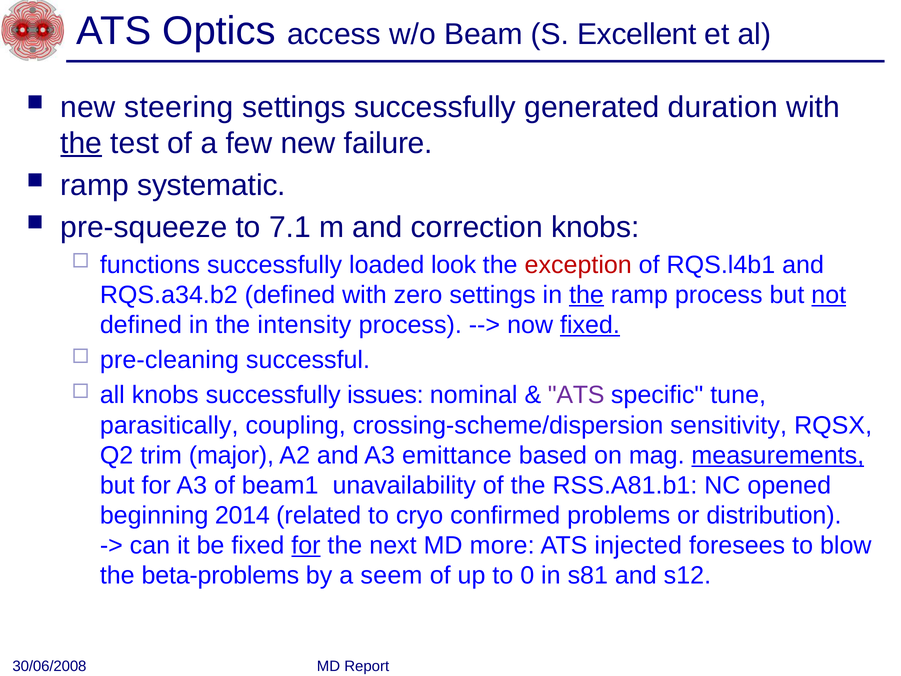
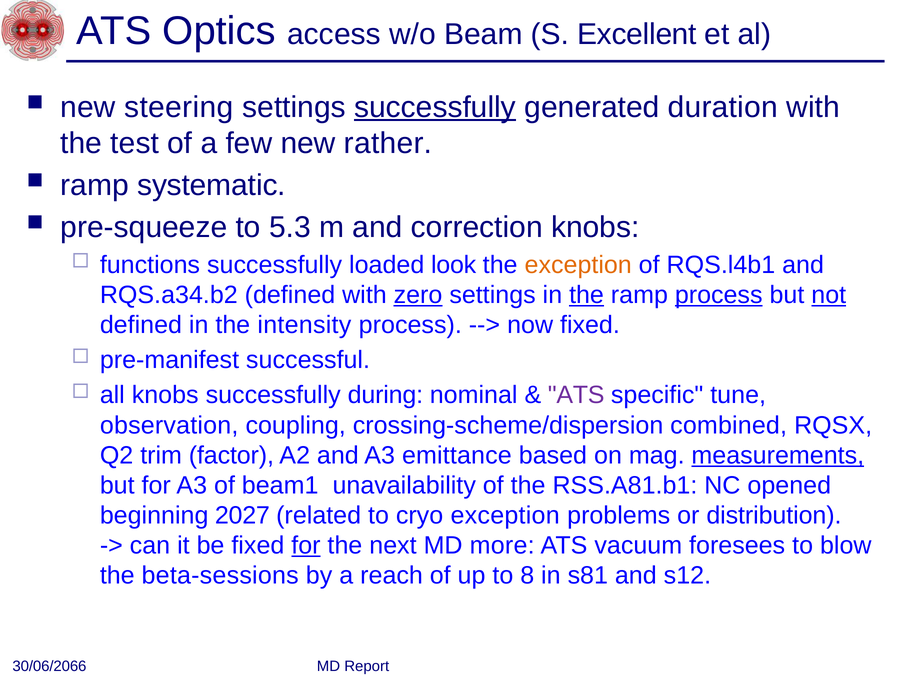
successfully underline: none -> present (435, 107)
the underline: present -> none (81, 143)
failure: failure -> rather (388, 143)
7.1: 7.1 -> 5.3 (290, 227)
exception colour: red -> orange (578, 265)
zero underline: none -> present (418, 295)
process underline: none -> present (719, 295)
fixed underline: present -> none (590, 325)
pre-cleaning: pre-cleaning -> pre-manifest (169, 360)
issues: issues -> during (385, 395)
parasitically: parasitically -> observation (169, 425)
sensitivity: sensitivity -> combined (729, 425)
major: major -> factor (231, 455)
2014: 2014 -> 2027 (242, 515)
cryo confirmed: confirmed -> exception (505, 515)
injected: injected -> vacuum (638, 545)
beta-problems: beta-problems -> beta-sessions (220, 575)
seem: seem -> reach (392, 575)
0: 0 -> 8 (527, 575)
30/06/2008: 30/06/2008 -> 30/06/2066 (49, 666)
